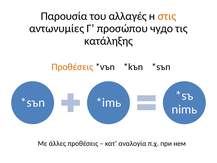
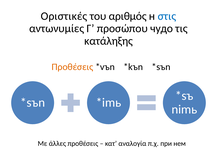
Παρουσία: Παρουσία -> Οριστικές (64, 16)
αλλαγές: αλλαγές -> αριθμός (128, 16)
στις colour: orange -> blue (167, 16)
